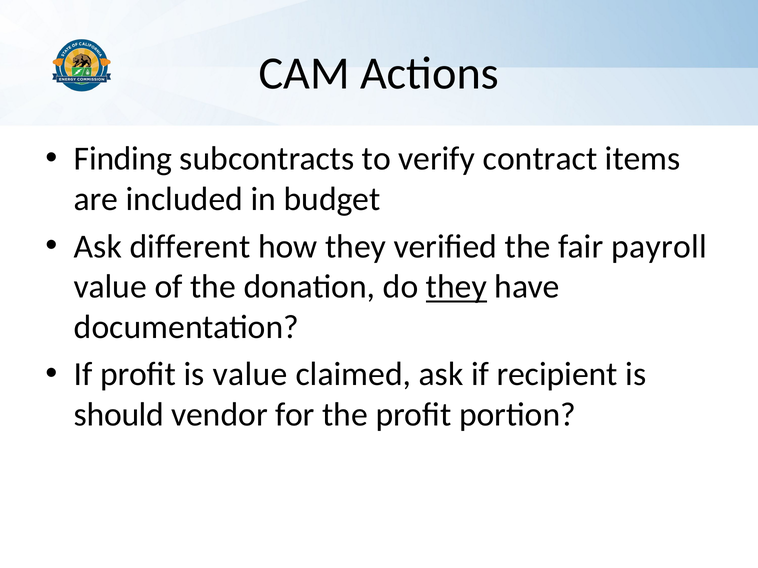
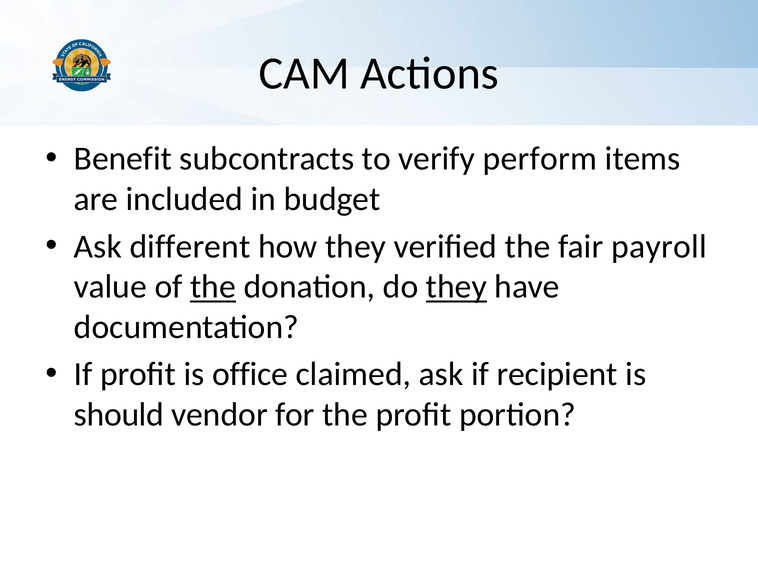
Finding: Finding -> Benefit (123, 159)
contract: contract -> perform (540, 159)
the underline: none -> present (213, 287)
is value: value -> office (250, 375)
